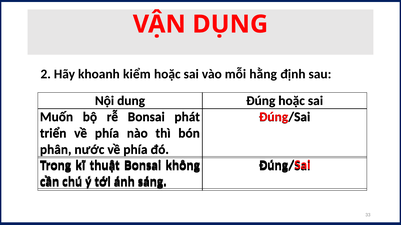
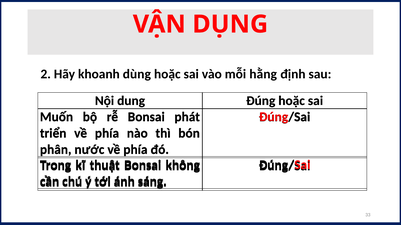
kiểm: kiểm -> dùng (137, 74)
